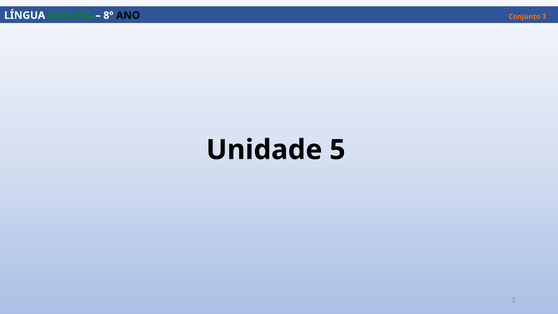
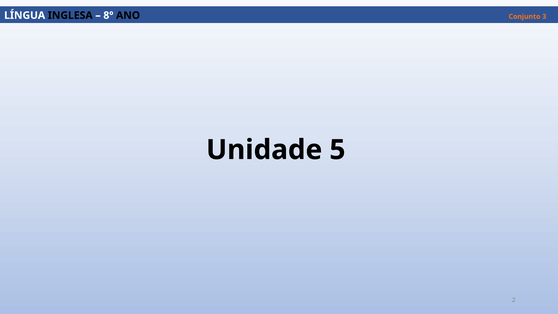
INGLESA colour: green -> black (70, 15)
